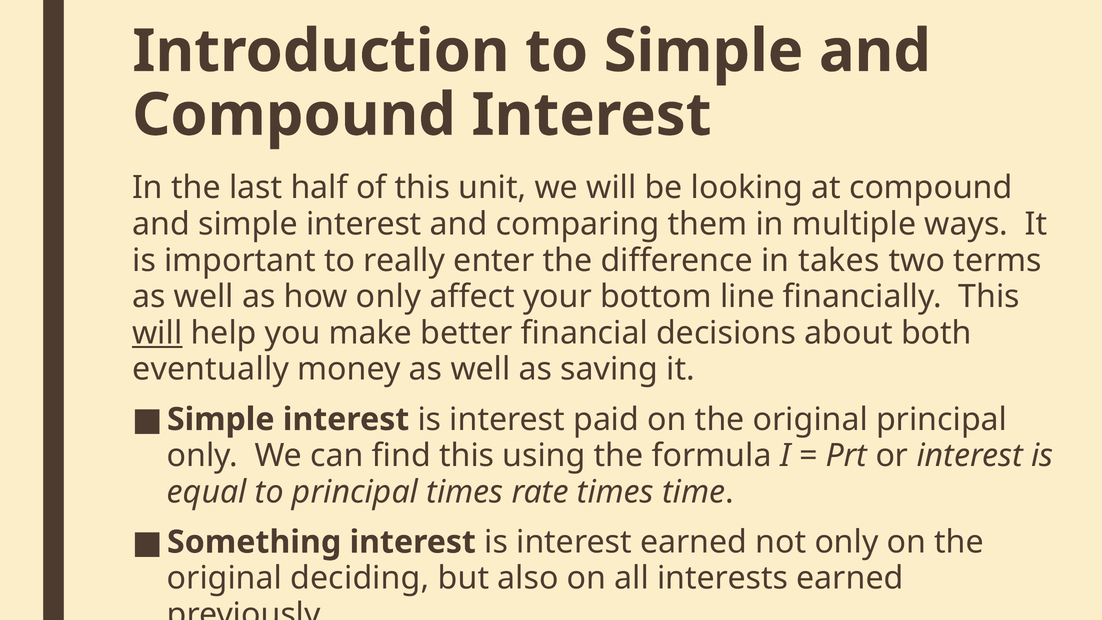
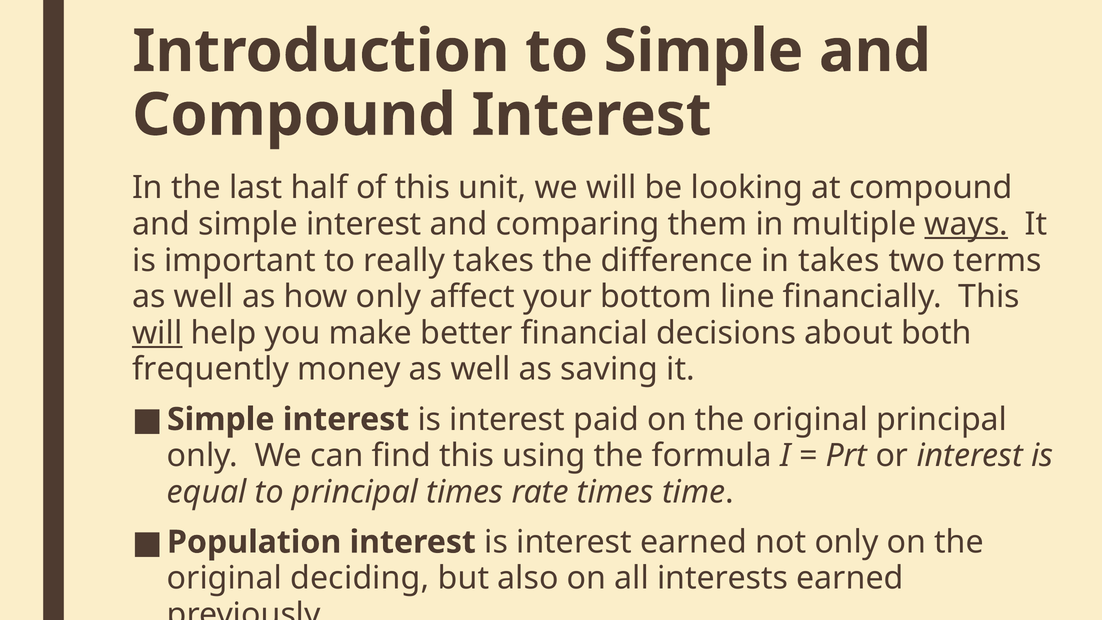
ways underline: none -> present (966, 224)
really enter: enter -> takes (494, 260)
eventually: eventually -> frequently (211, 369)
Something: Something -> Population (254, 542)
